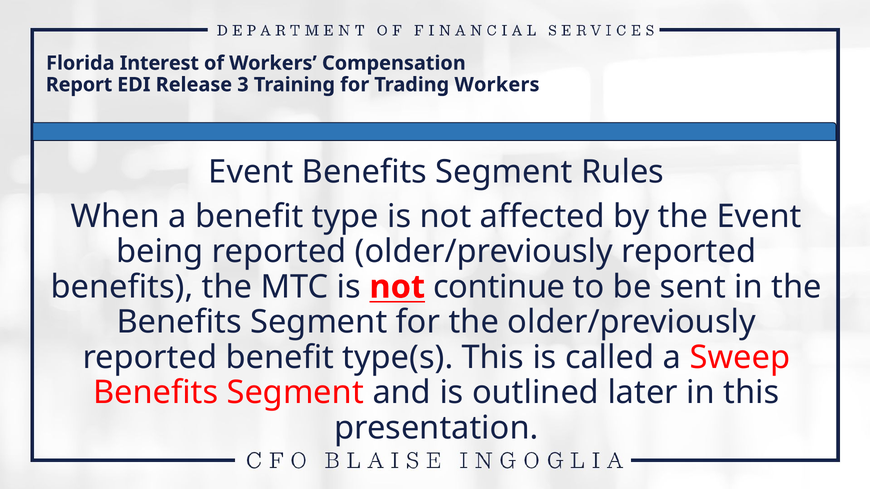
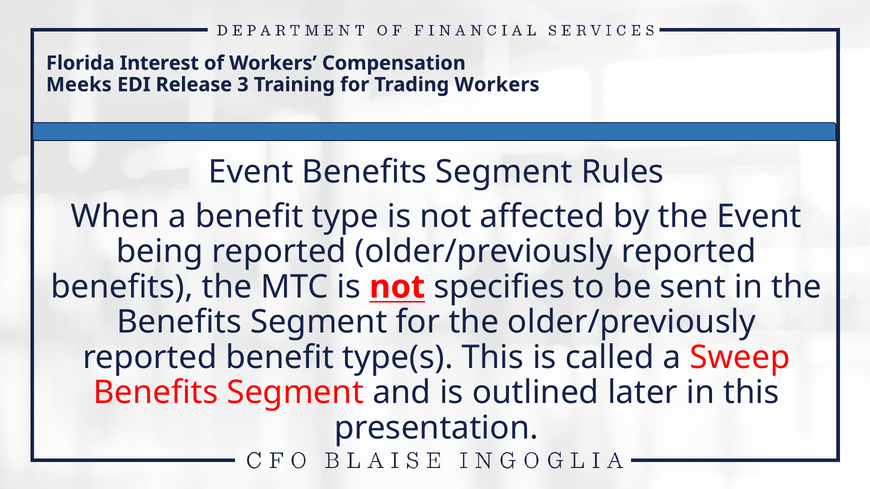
Report: Report -> Meeks (79, 85)
continue: continue -> specifies (499, 287)
